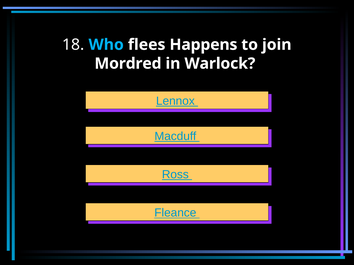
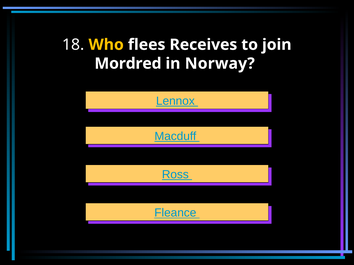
Who colour: light blue -> yellow (106, 45)
Happens: Happens -> Receives (203, 45)
Warlock: Warlock -> Norway (220, 64)
